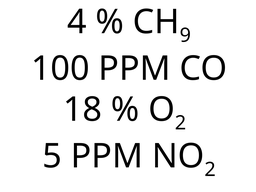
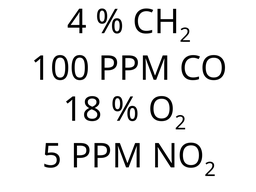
9: 9 -> 2 (185, 35)
